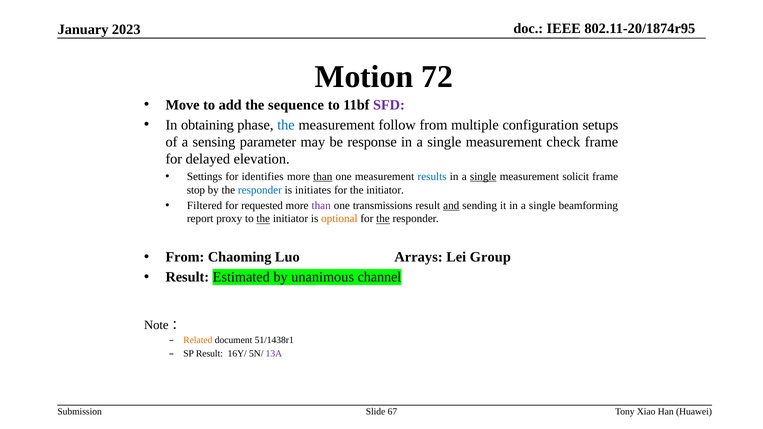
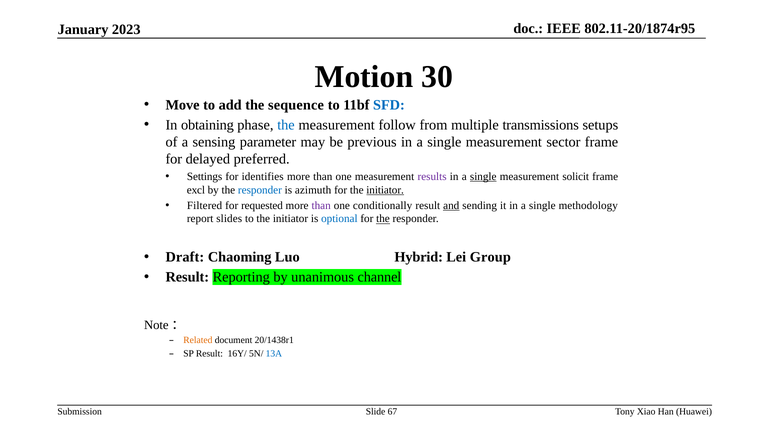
72: 72 -> 30 (437, 77)
SFD colour: purple -> blue (389, 105)
configuration: configuration -> transmissions (541, 125)
response: response -> previous (372, 142)
check: check -> sector (563, 142)
elevation: elevation -> preferred (262, 159)
than underline: present -> none (323, 177)
results colour: blue -> purple (432, 177)
stop: stop -> excl (196, 190)
initiates: initiates -> azimuth (313, 190)
initiator underline: none -> present (385, 190)
transmissions: transmissions -> conditionally (383, 206)
beamforming: beamforming -> methodology (588, 206)
proxy: proxy -> slides (229, 219)
the underline: present -> none (263, 219)
optional colour: orange -> blue (339, 219)
From: From -> Draft (185, 257)
Arrays: Arrays -> Hybrid (419, 257)
Estimated: Estimated -> Reporting (241, 277)
51/1438r1: 51/1438r1 -> 20/1438r1 (274, 340)
13A colour: purple -> blue (274, 354)
